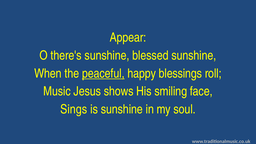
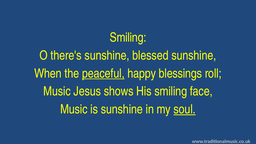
Appear: Appear -> Smiling (128, 38)
Sings: Sings -> Music (74, 109)
soul underline: none -> present (185, 109)
